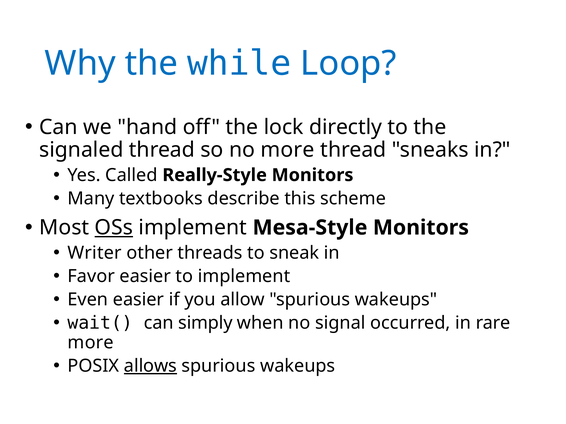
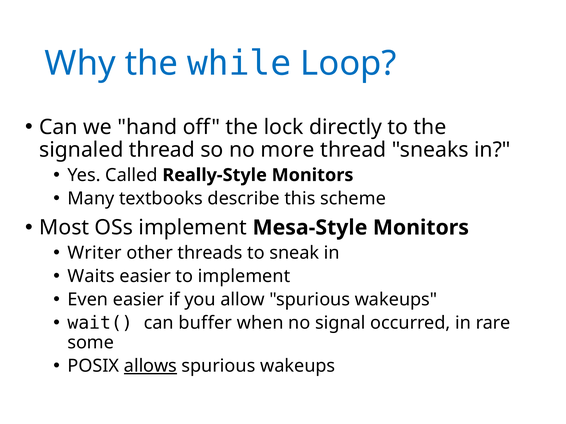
OSs underline: present -> none (114, 228)
Favor: Favor -> Waits (91, 276)
simply: simply -> buffer (205, 323)
more: more -> some (91, 343)
